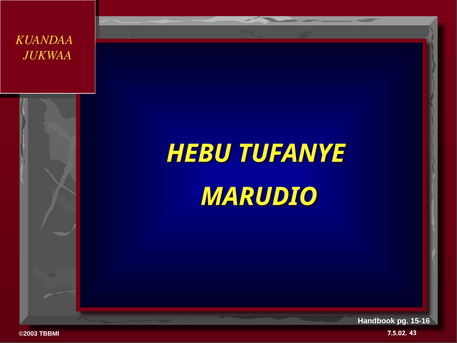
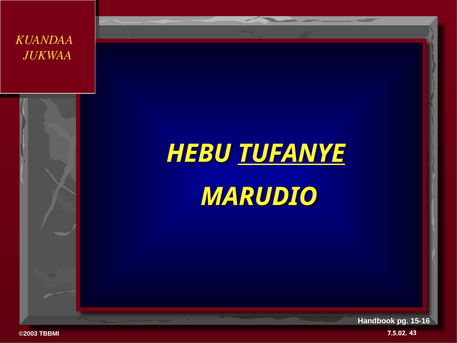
TUFANYE underline: none -> present (291, 153)
